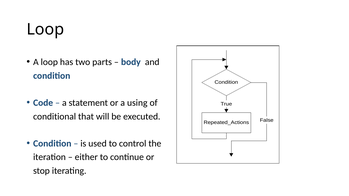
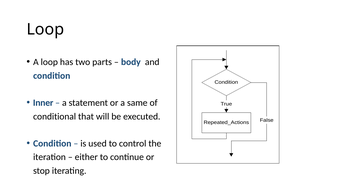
Code: Code -> Inner (43, 103)
using: using -> same (137, 103)
